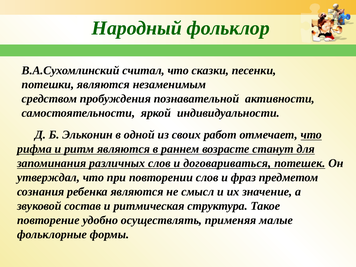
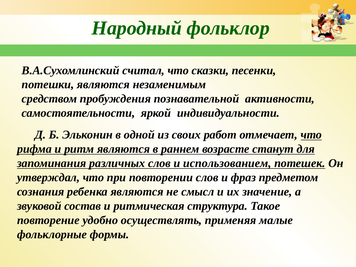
договариваться: договариваться -> использованием (227, 163)
